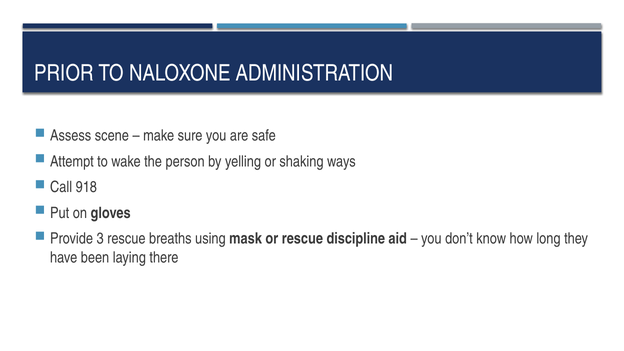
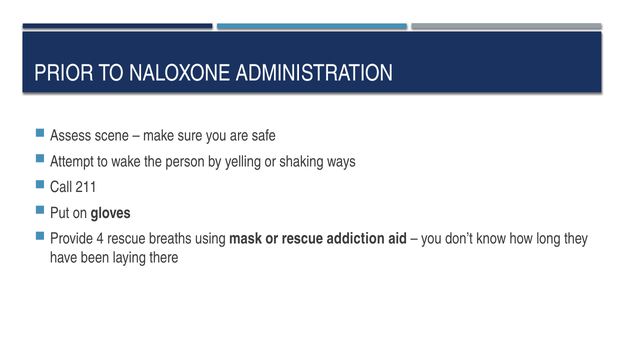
918: 918 -> 211 (86, 187)
3: 3 -> 4 (100, 239)
discipline: discipline -> addiction (356, 239)
